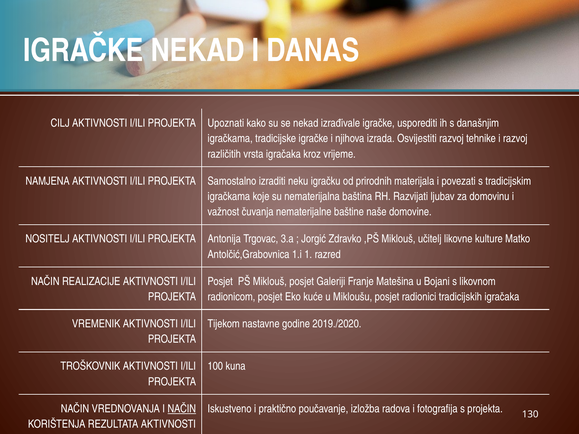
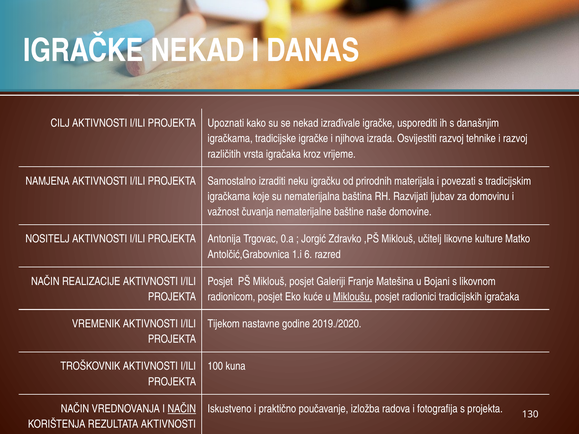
3.a: 3.a -> 0.a (287, 239)
1: 1 -> 6 (308, 255)
Mikloušu underline: none -> present (353, 297)
